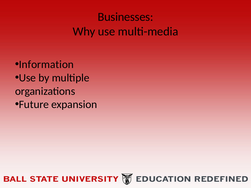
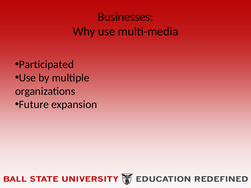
Information: Information -> Participated (46, 64)
